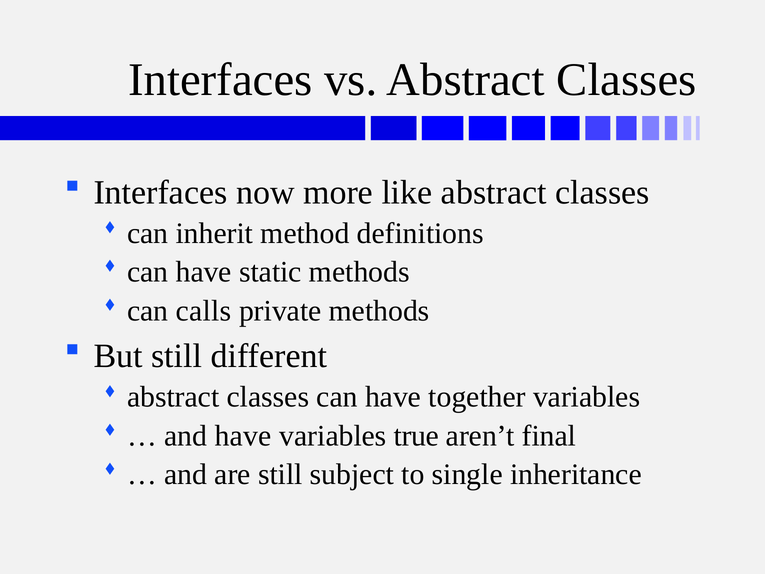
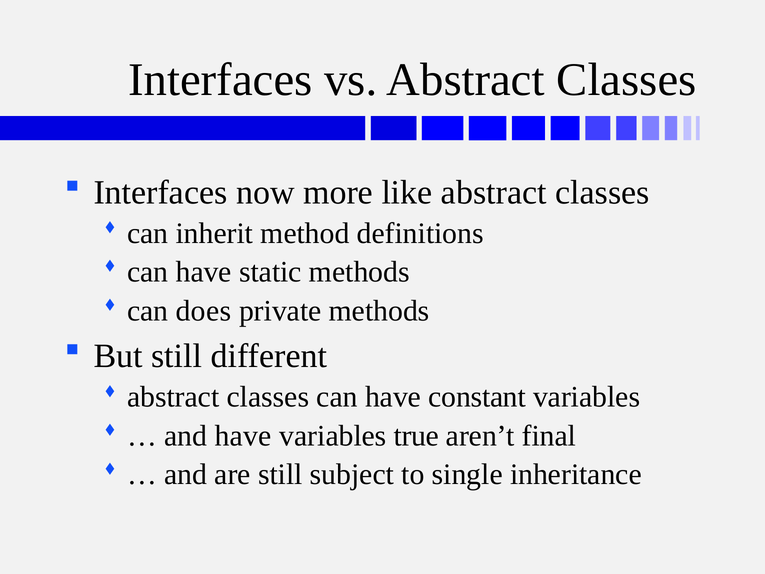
calls: calls -> does (203, 311)
together: together -> constant (477, 397)
